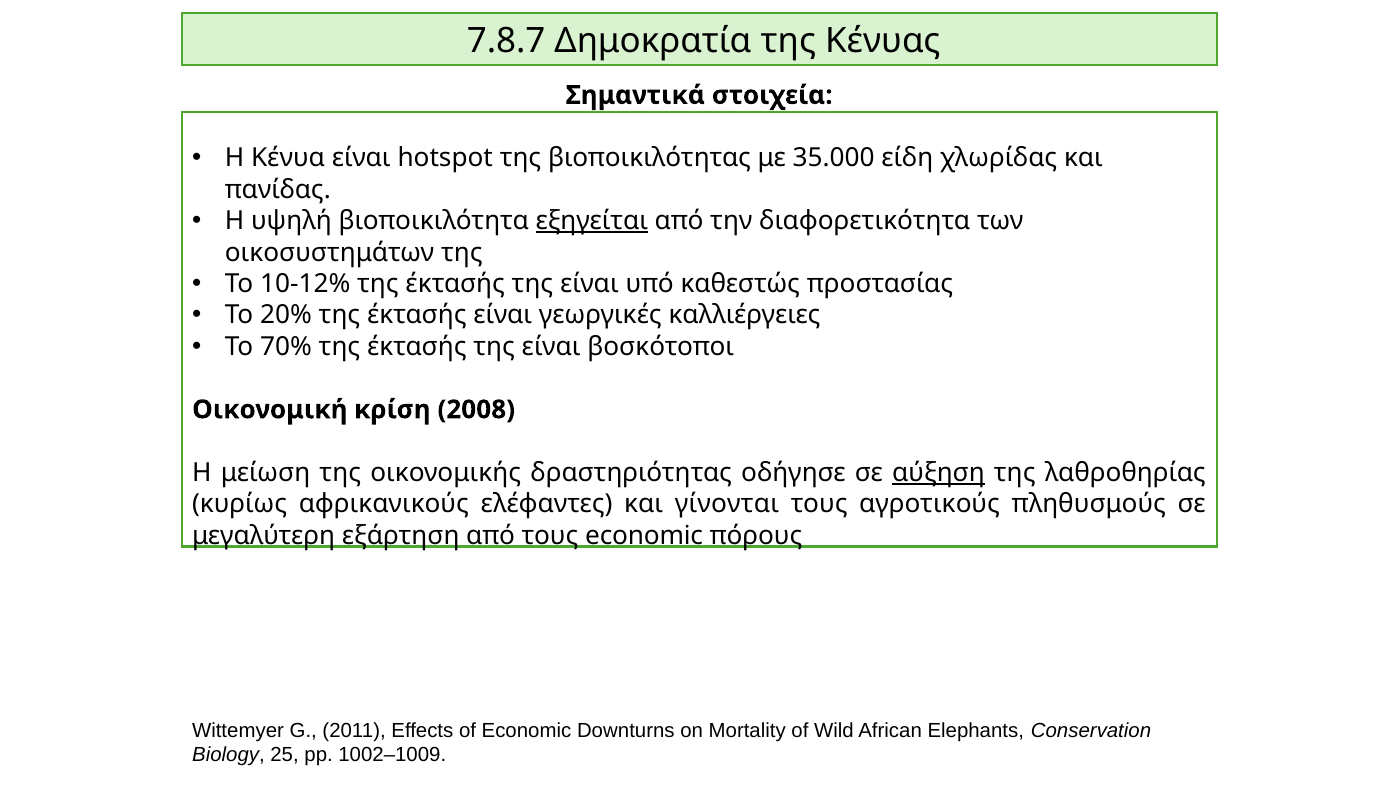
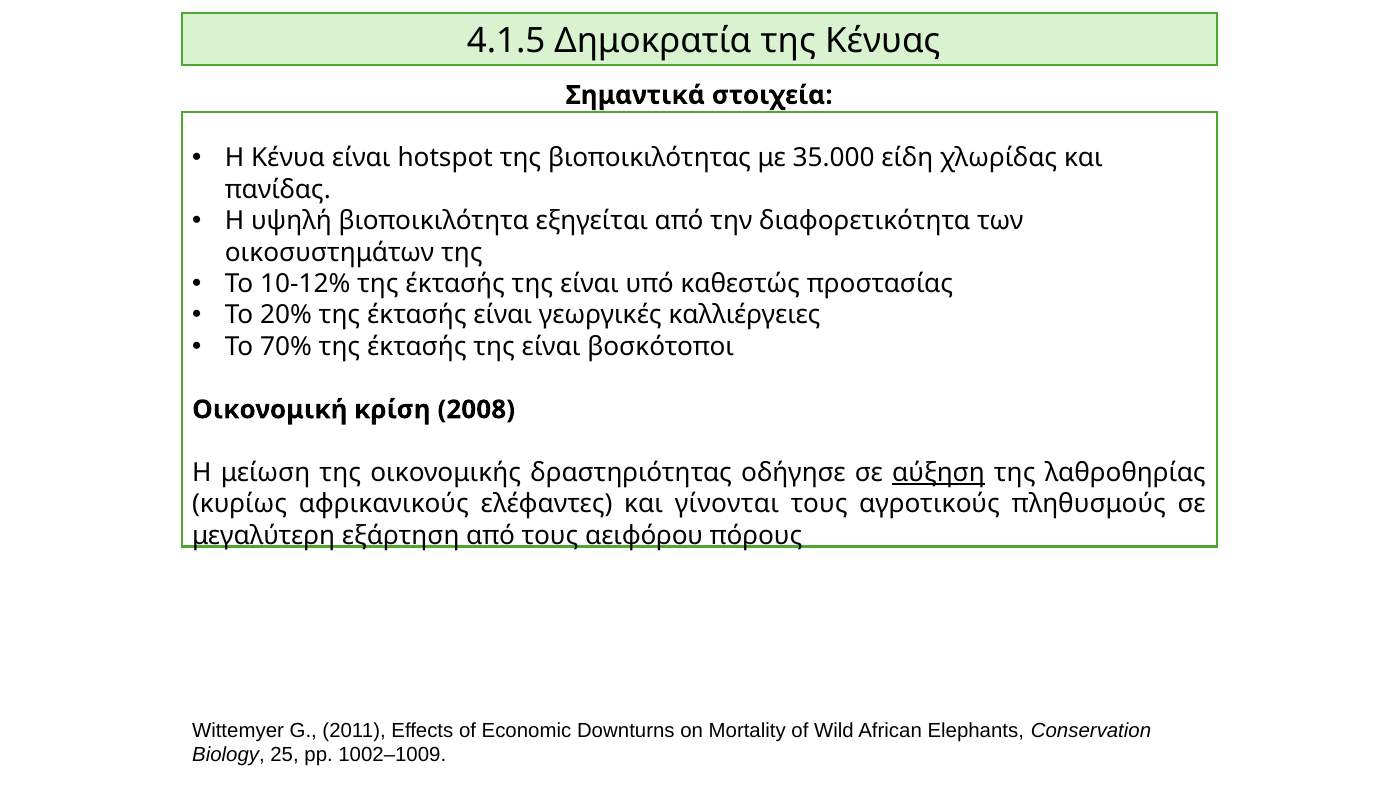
7.8.7: 7.8.7 -> 4.1.5 (506, 41)
εξηγείται underline: present -> none (592, 221)
τους economic: economic -> αειφόρου (644, 536)
